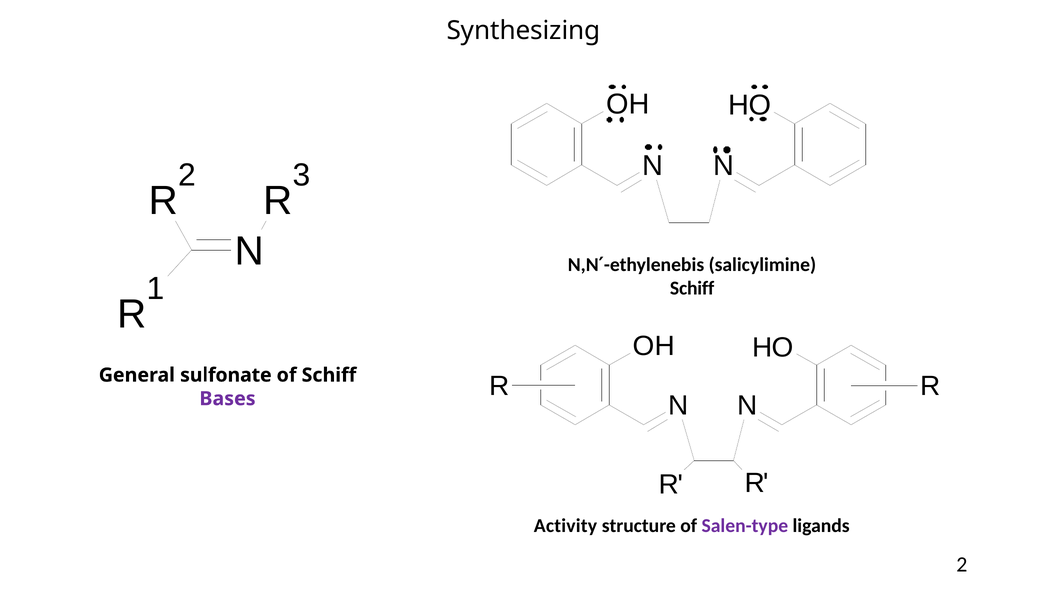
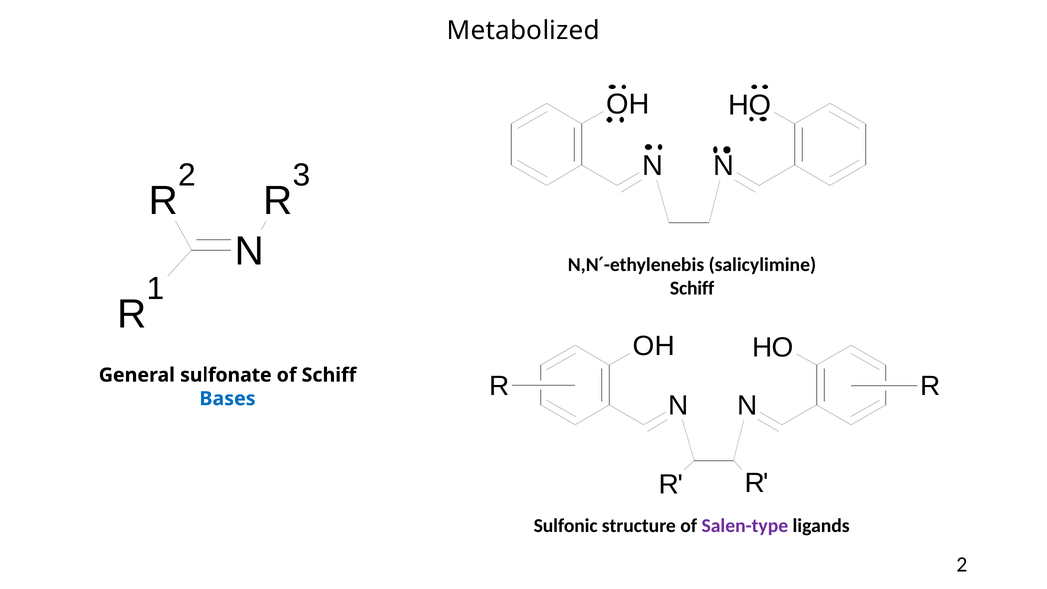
Synthesizing: Synthesizing -> Metabolized (523, 31)
Bases colour: purple -> blue (228, 399)
Activity: Activity -> Sulfonic (566, 526)
